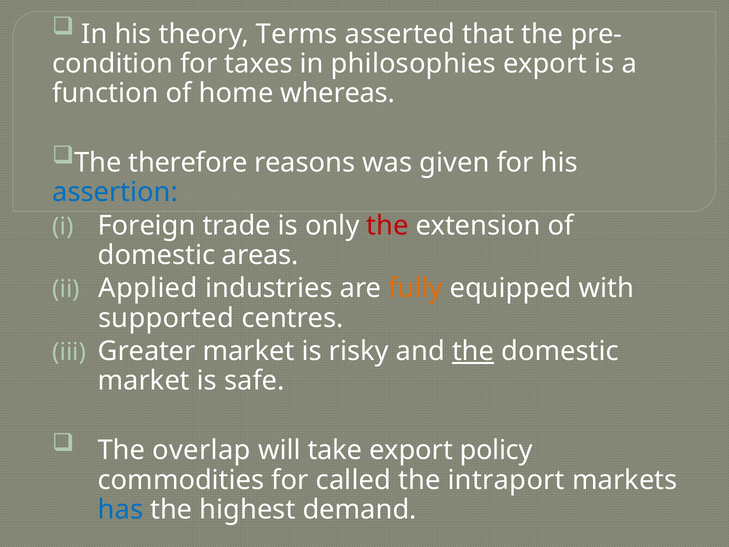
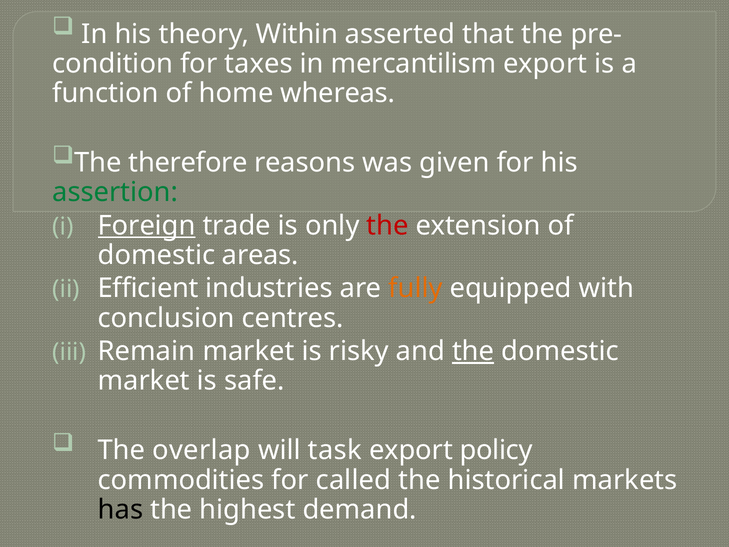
Terms: Terms -> Within (297, 34)
philosophies: philosophies -> mercantilism (414, 64)
assertion colour: blue -> green (115, 192)
Foreign underline: none -> present (147, 226)
Applied: Applied -> Efficient (148, 288)
supported: supported -> conclusion (166, 318)
Greater: Greater -> Remain (147, 351)
take: take -> task (335, 450)
intraport: intraport -> historical (506, 480)
has colour: blue -> black (120, 509)
